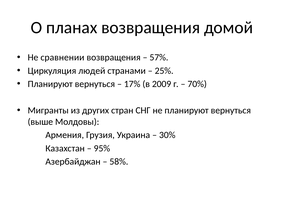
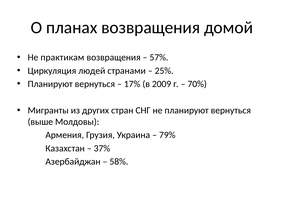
сравнении: сравнении -> практикам (62, 57)
30%: 30% -> 79% (167, 135)
95%: 95% -> 37% (102, 148)
